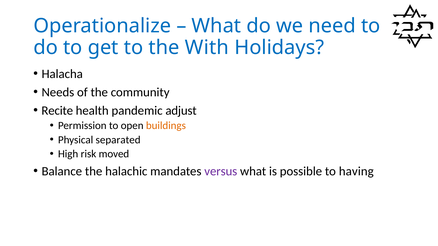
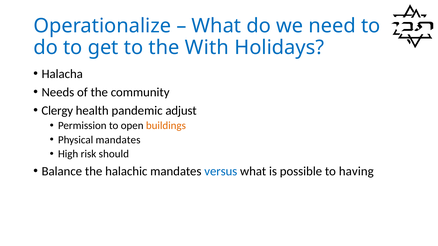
Recite: Recite -> Clergy (57, 111)
Physical separated: separated -> mandates (118, 140)
moved: moved -> should (114, 154)
versus colour: purple -> blue (221, 171)
